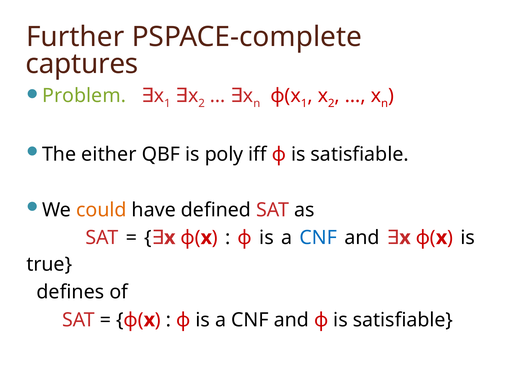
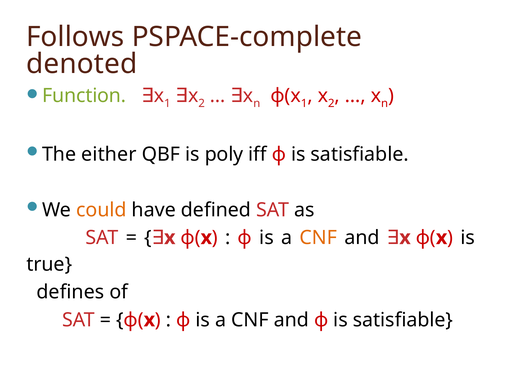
Further: Further -> Follows (75, 37)
captures: captures -> denoted (82, 64)
Problem: Problem -> Function (84, 96)
CNF colour: blue -> orange (318, 237)
